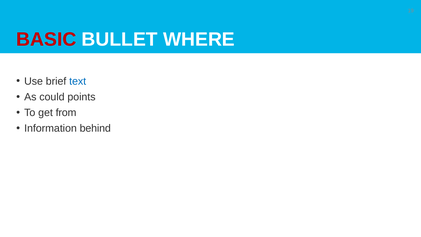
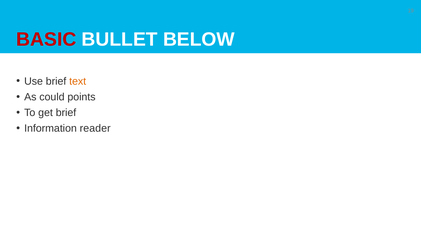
WHERE: WHERE -> BELOW (199, 39)
text colour: blue -> orange (78, 81)
get from: from -> brief (66, 113)
behind: behind -> reader (95, 128)
